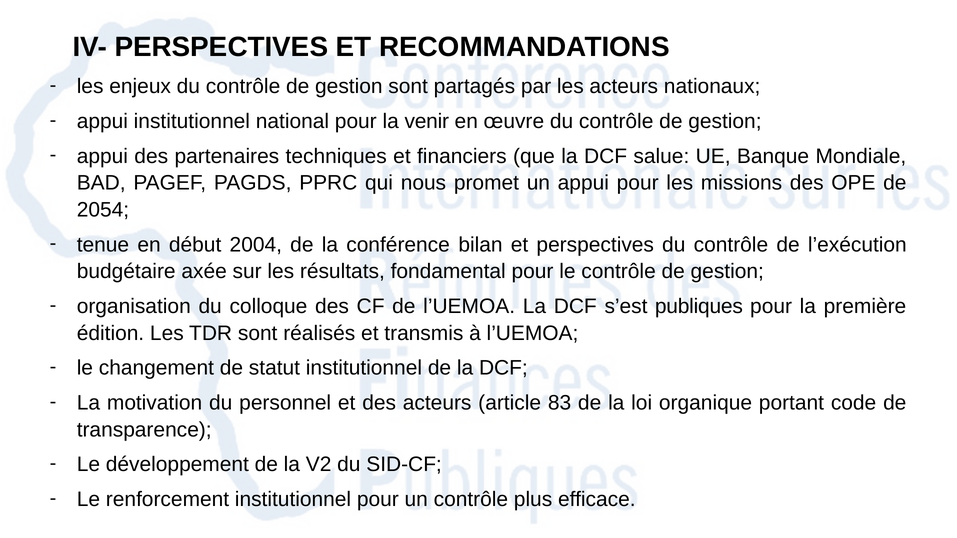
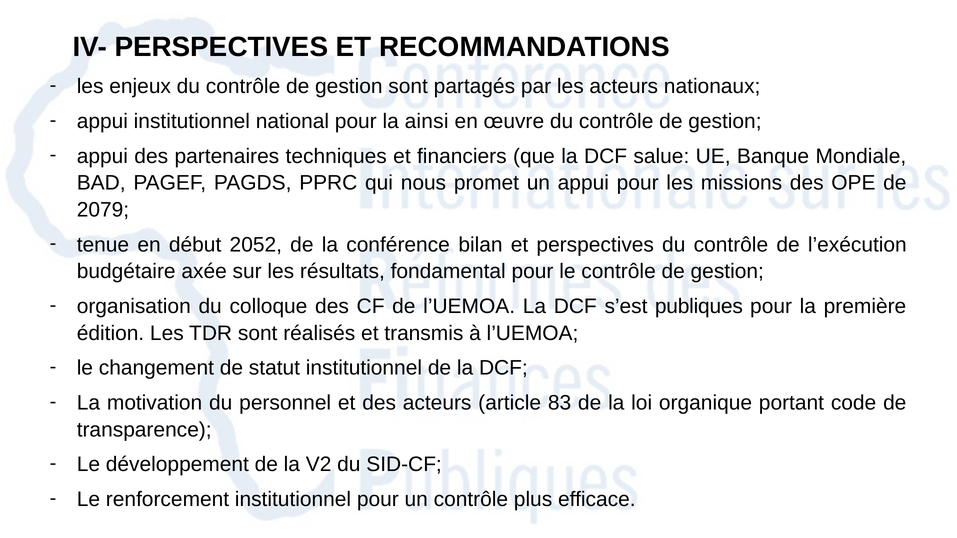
venir: venir -> ainsi (427, 121)
2054: 2054 -> 2079 (103, 210)
2004: 2004 -> 2052 (256, 245)
